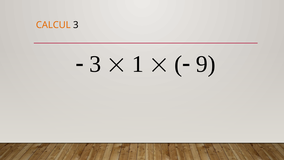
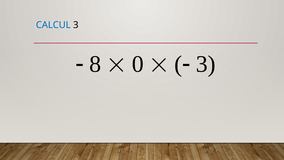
CALCUL colour: orange -> blue (53, 25)
3: 3 -> 8 (95, 64)
1: 1 -> 0 (138, 64)
9: 9 -> 3 (206, 64)
